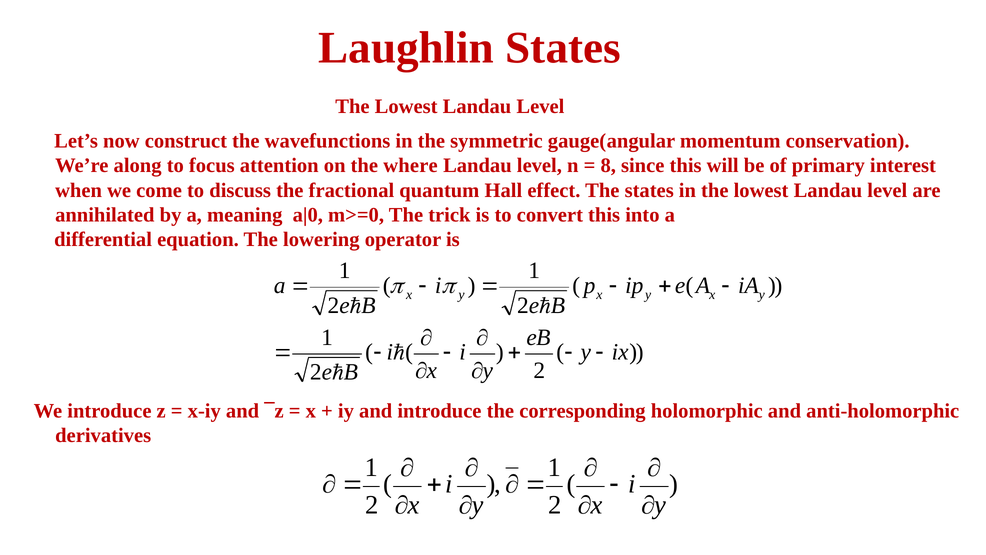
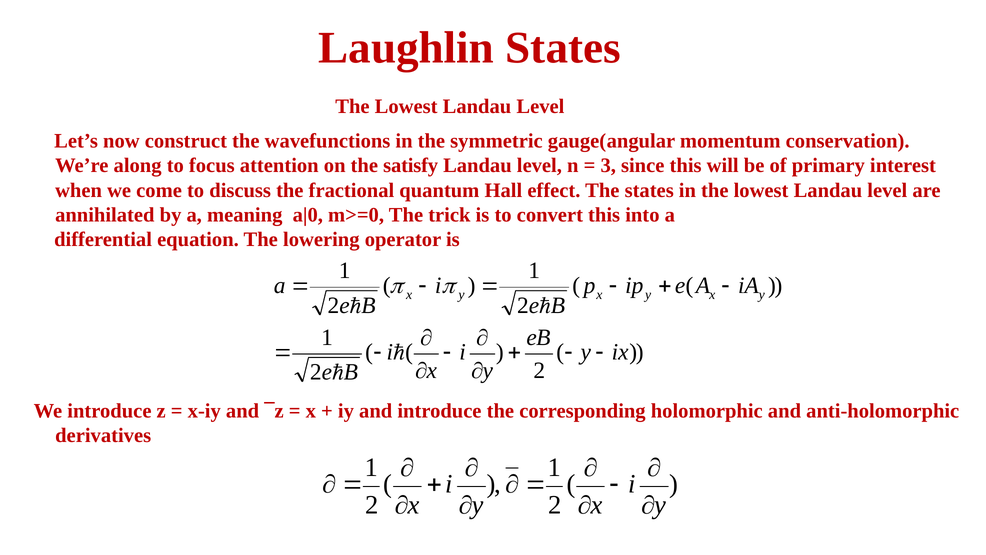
where: where -> satisfy (411, 165)
8: 8 -> 3 (608, 165)
